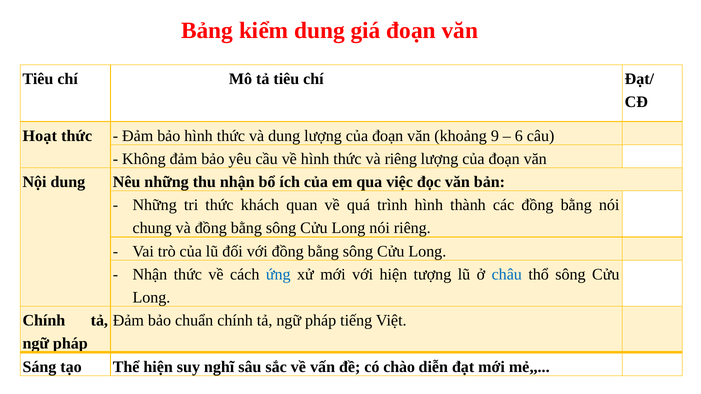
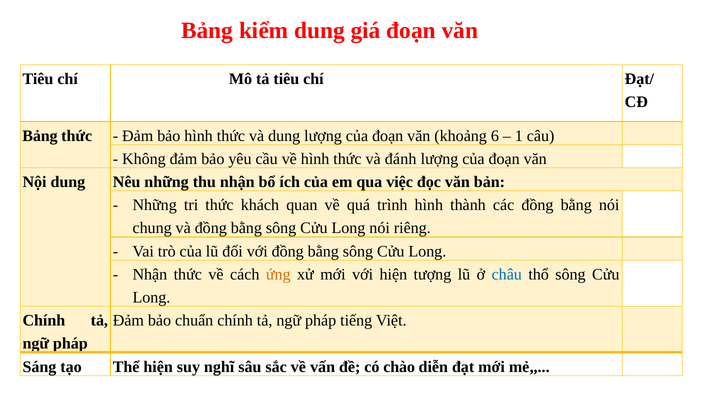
Hoạt: Hoạt -> Bảng (40, 136)
9: 9 -> 6 (495, 136)
6: 6 -> 1 (519, 136)
và riêng: riêng -> đánh (401, 159)
ứng colour: blue -> orange (278, 275)
